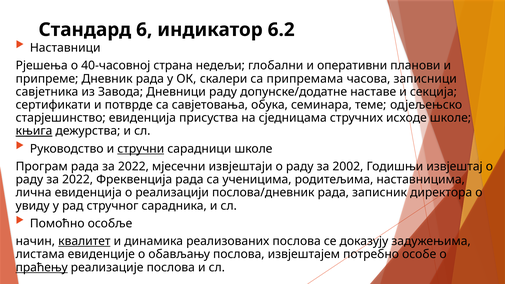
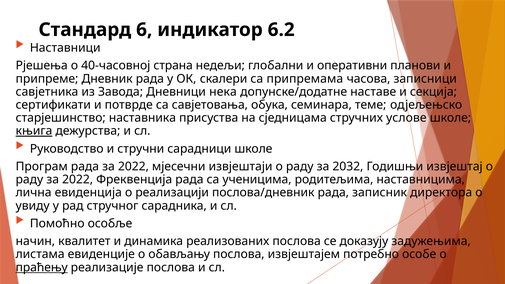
Дневници раду: раду -> нека (223, 92)
старјешинство евиденција: евиденција -> наставника (142, 118)
исходе: исходе -> услове (406, 118)
стручни underline: present -> none (141, 149)
2002: 2002 -> 2032 (348, 167)
квалитет underline: present -> none (84, 241)
